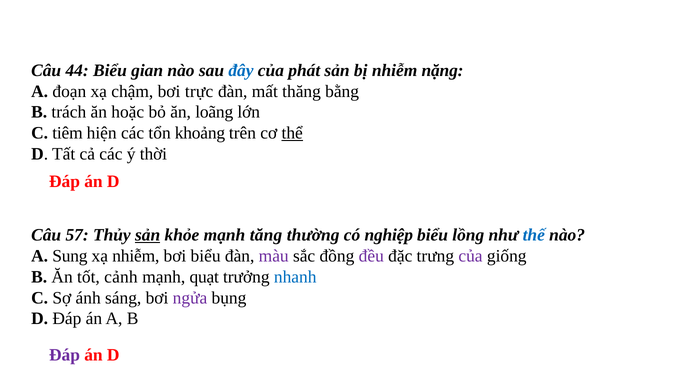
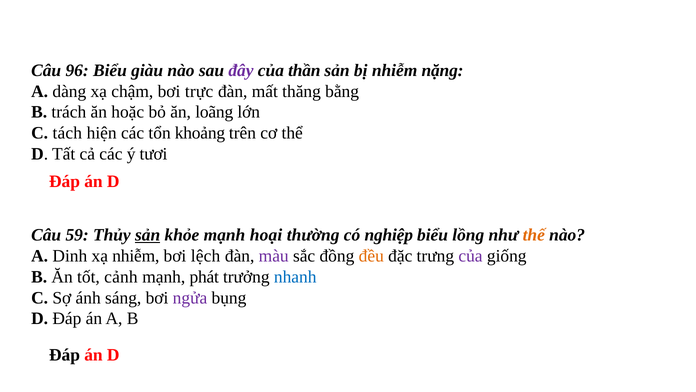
44: 44 -> 96 (77, 70)
gian: gian -> giàu (147, 70)
đây colour: blue -> purple (241, 70)
phát: phát -> thần (304, 70)
đoạn: đoạn -> dàng (69, 91)
tiêm: tiêm -> tách (67, 133)
thể underline: present -> none (292, 133)
thời: thời -> tươi (153, 154)
57: 57 -> 59 (77, 235)
tăng: tăng -> hoại (266, 235)
thế colour: blue -> orange (534, 235)
Sung: Sung -> Dinh (70, 256)
bơi biểu: biểu -> lệch (206, 256)
đều colour: purple -> orange (371, 256)
quạt: quạt -> phát (204, 277)
Đáp colour: purple -> black (64, 355)
